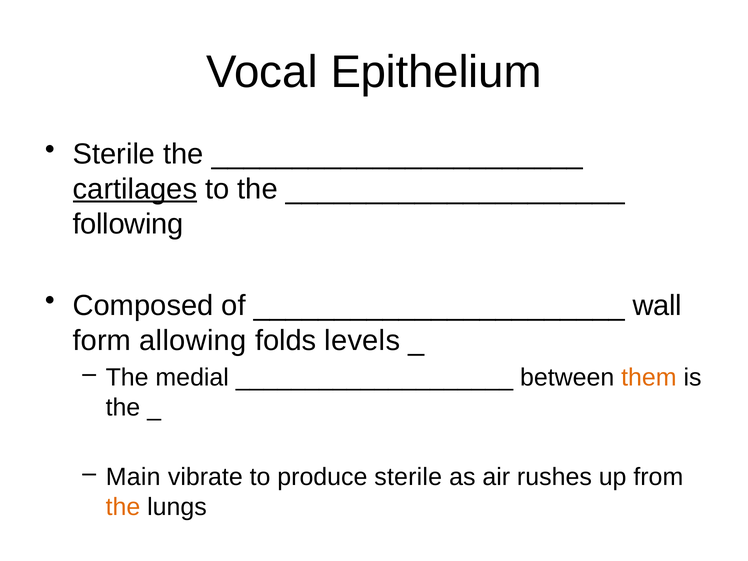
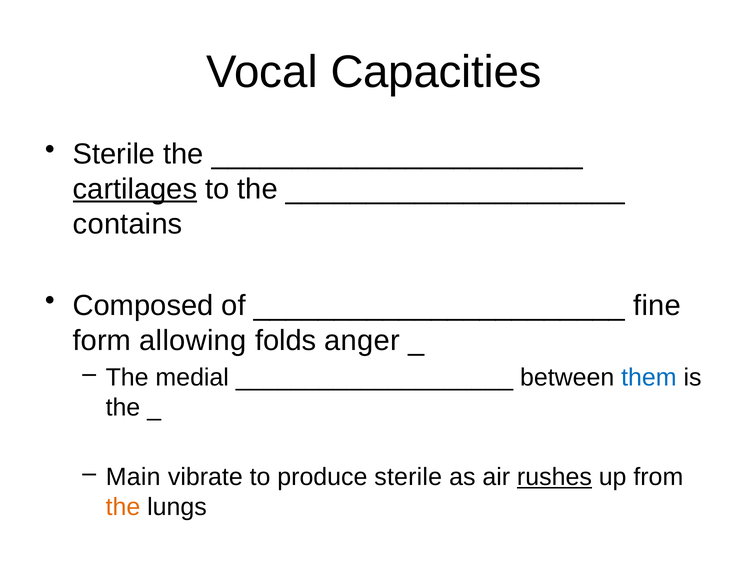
Epithelium: Epithelium -> Capacities (436, 72)
following: following -> contains (128, 224)
wall: wall -> fine (657, 306)
levels: levels -> anger (362, 340)
them colour: orange -> blue (649, 378)
rushes underline: none -> present (554, 477)
